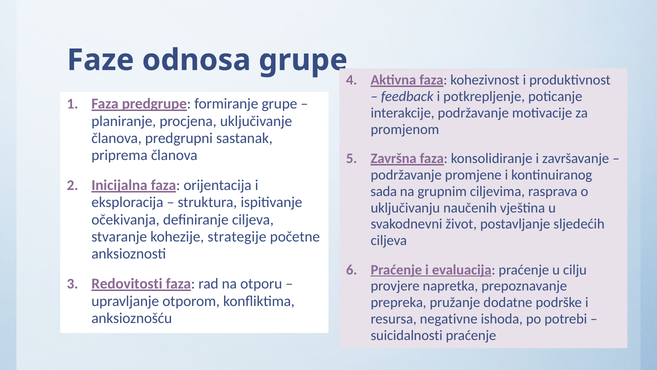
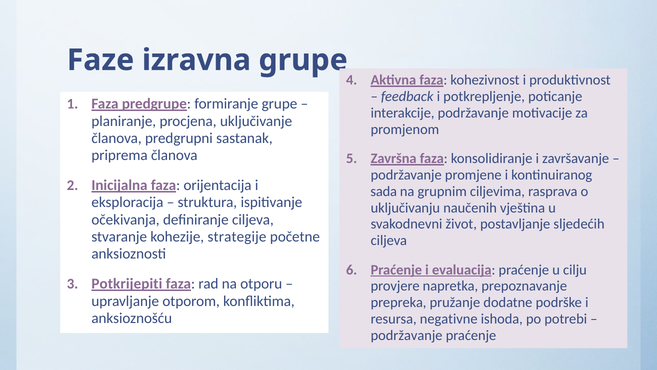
odnosa: odnosa -> izravna (196, 60)
Redovitosti: Redovitosti -> Potkrijepiti (127, 284)
suicidalnosti: suicidalnosti -> podržavanje (407, 335)
